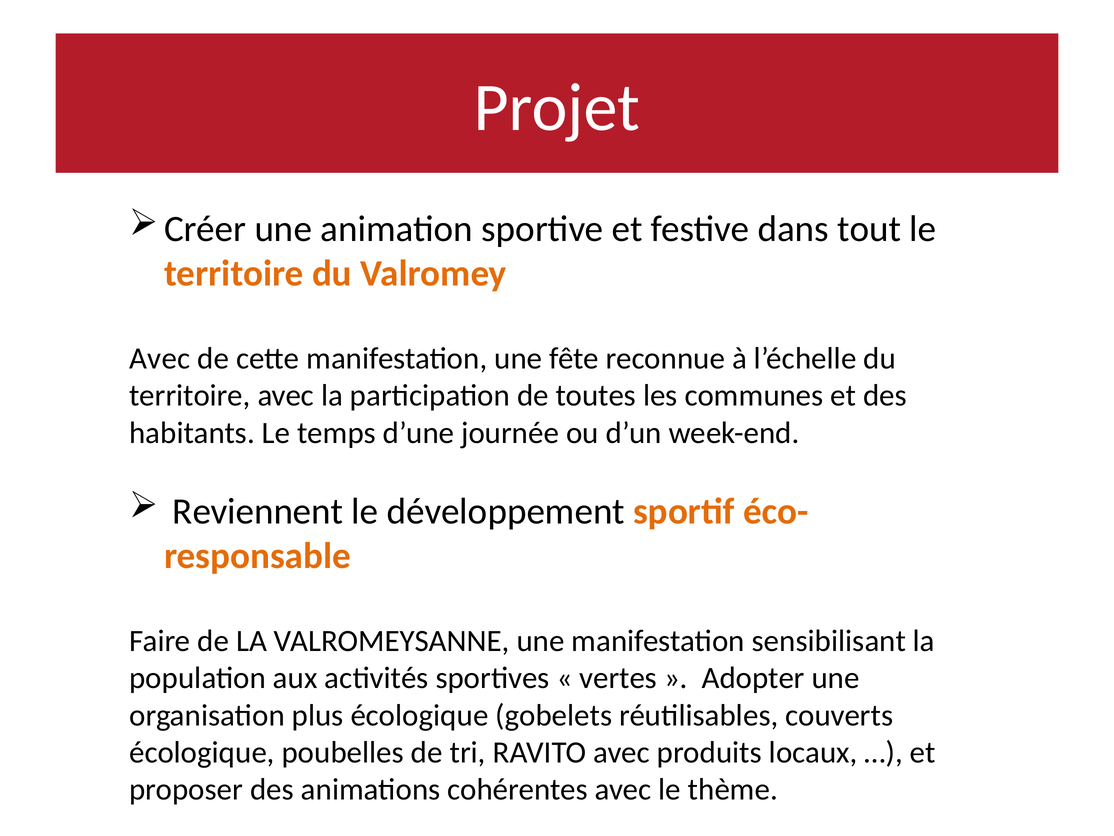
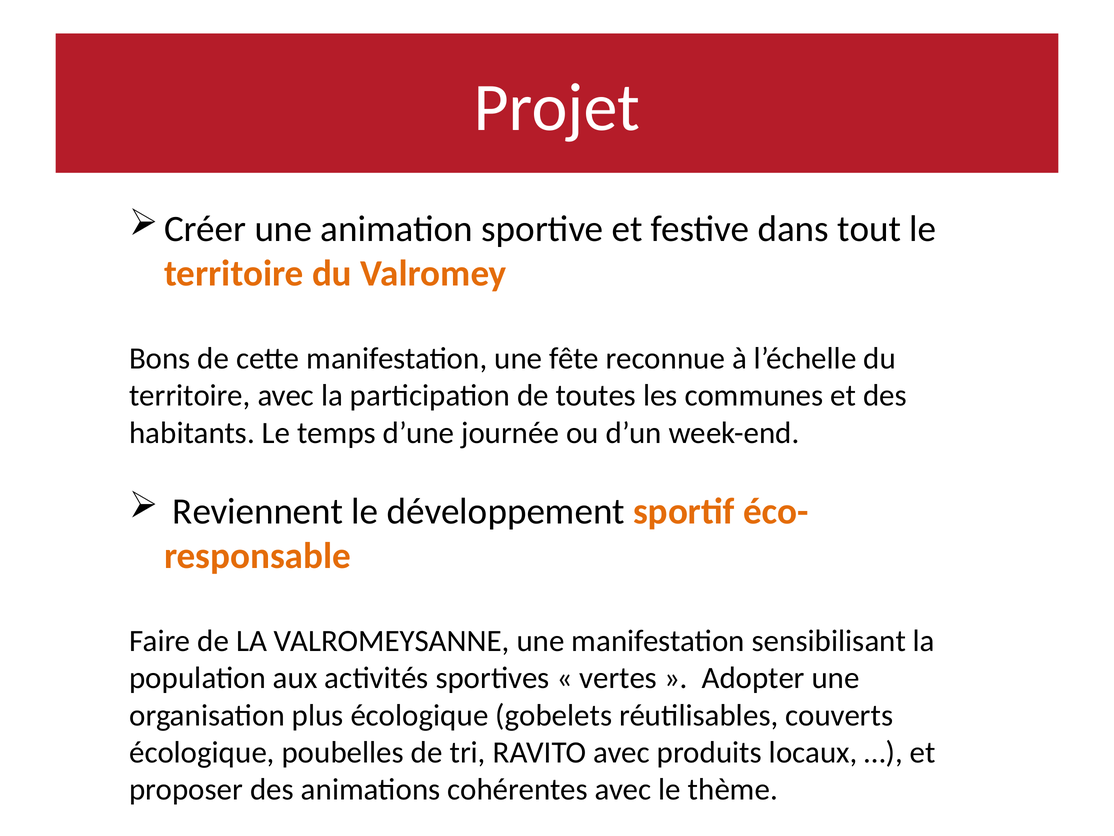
Avec: Avec -> Bons (160, 358)
